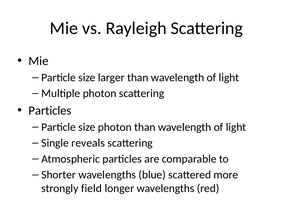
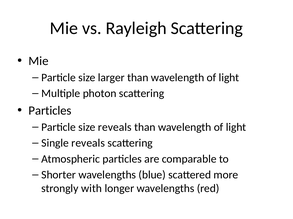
size photon: photon -> reveals (115, 127)
field: field -> with (91, 189)
